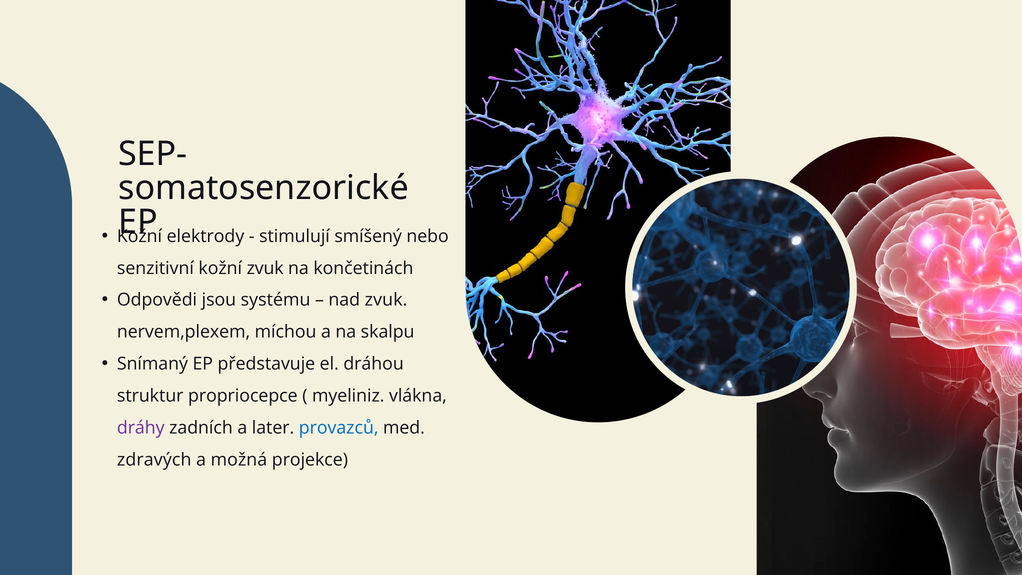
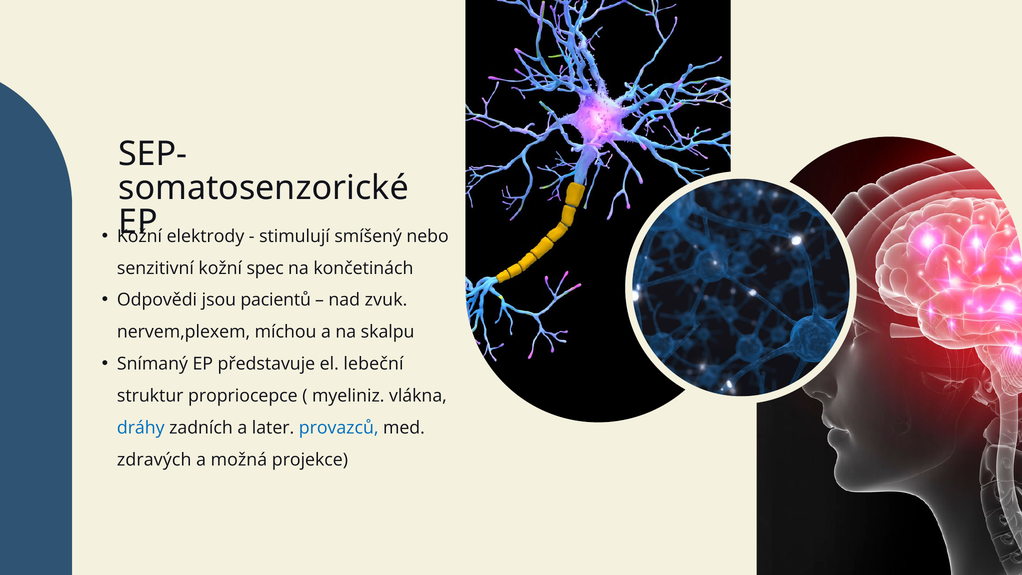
kožní zvuk: zvuk -> spec (265, 268)
systému: systému -> pacientů (276, 300)
dráhou: dráhou -> lebeční (373, 364)
dráhy colour: purple -> blue (141, 428)
